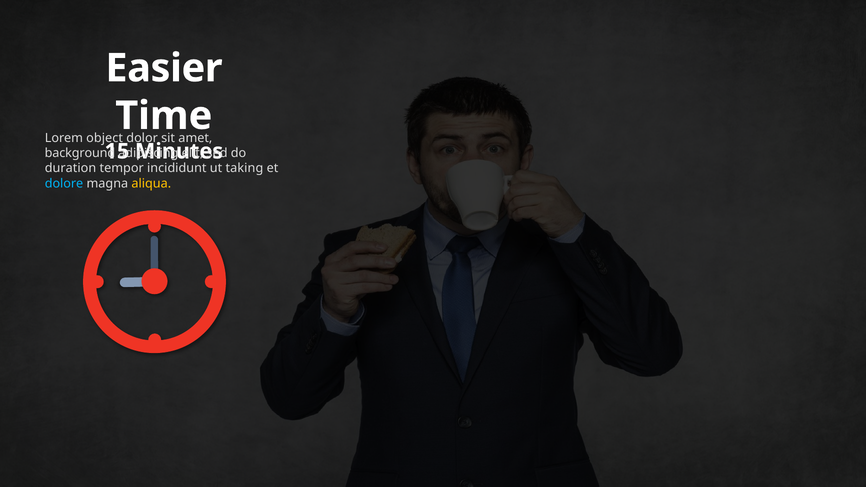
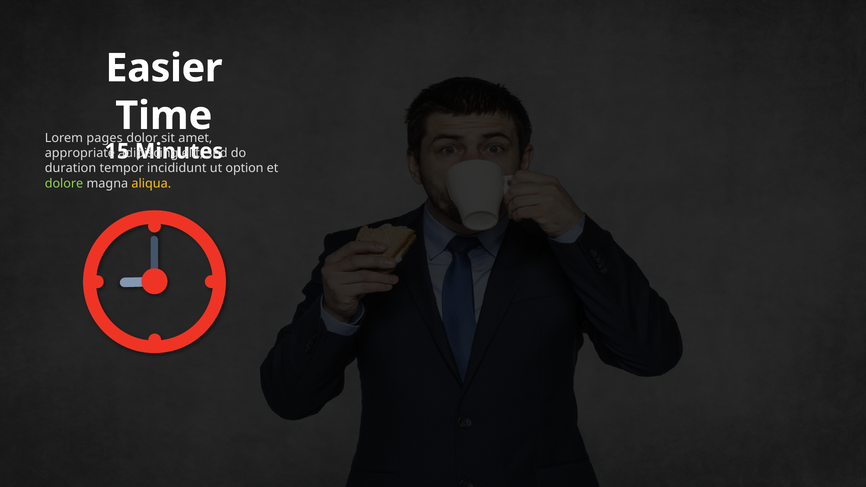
object: object -> pages (105, 138)
background: background -> appropriate (80, 153)
taking: taking -> option (245, 168)
dolore colour: light blue -> light green (64, 183)
